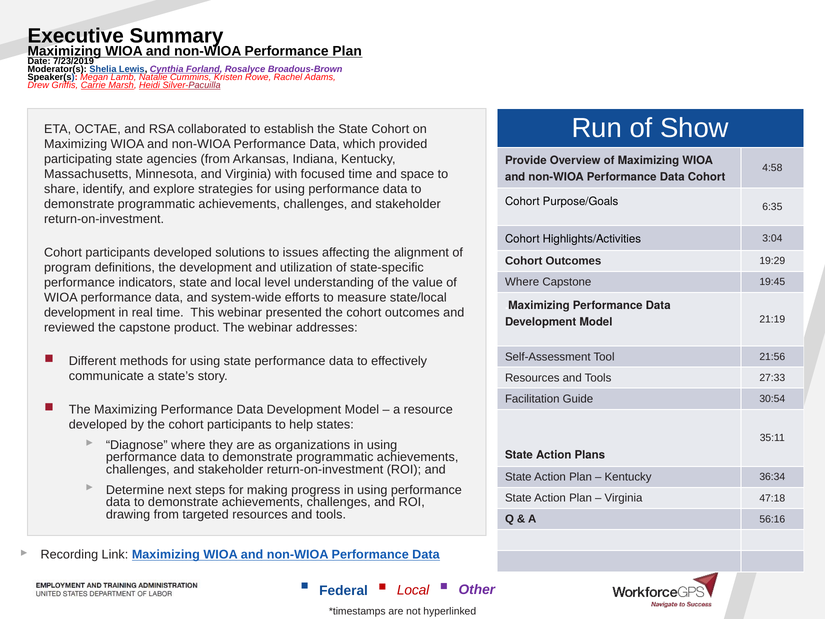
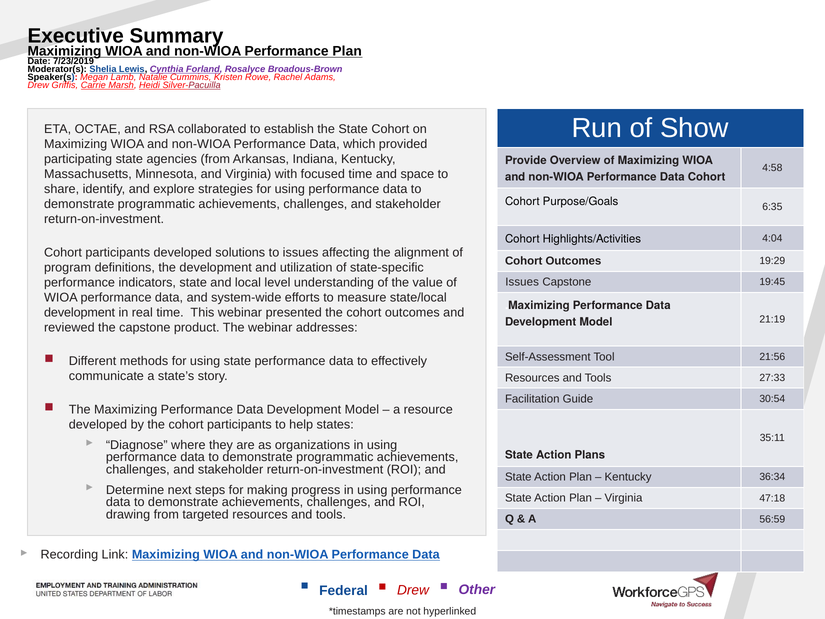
3:04: 3:04 -> 4:04 (772, 238)
Where: Where -> Issues (522, 282)
56:16: 56:16 -> 56:59 (772, 519)
Local: Local -> Drew (413, 590)
